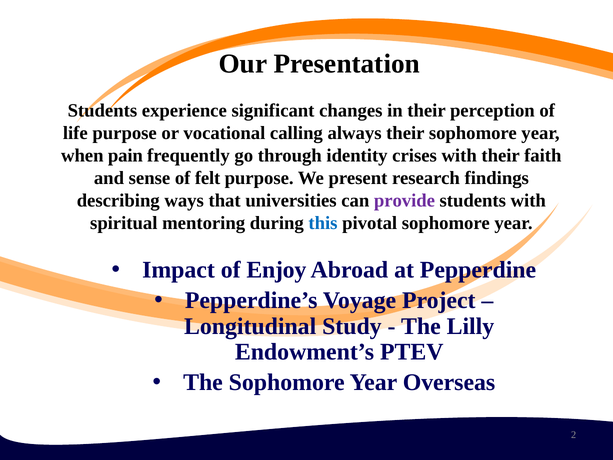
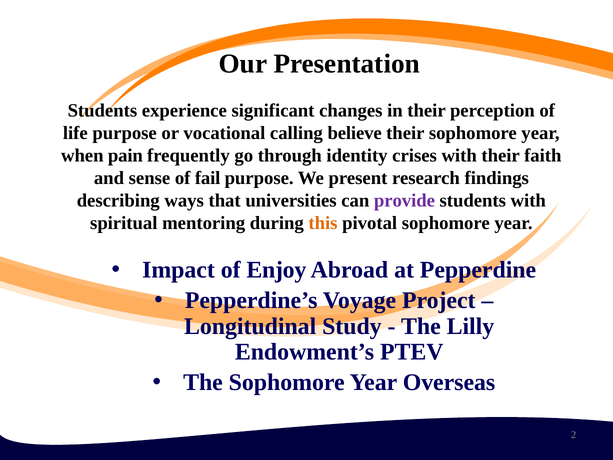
always: always -> believe (355, 133)
felt: felt -> fail (208, 178)
this colour: blue -> orange (323, 223)
